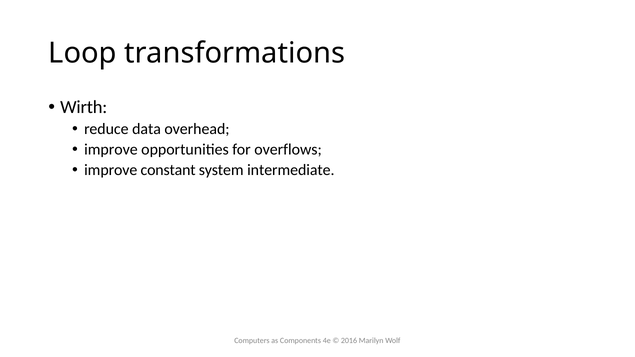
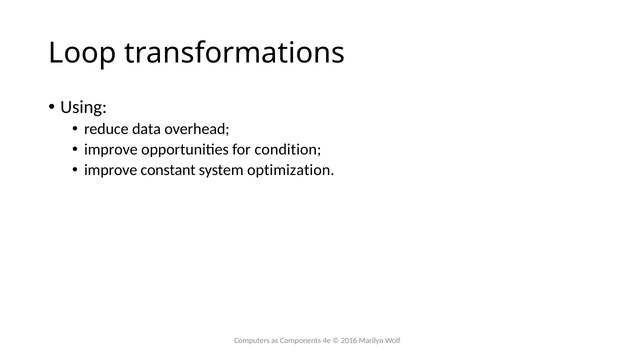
Wirth: Wirth -> Using (84, 107)
overflows: overflows -> condition (288, 150)
intermediate: intermediate -> optimization (291, 170)
